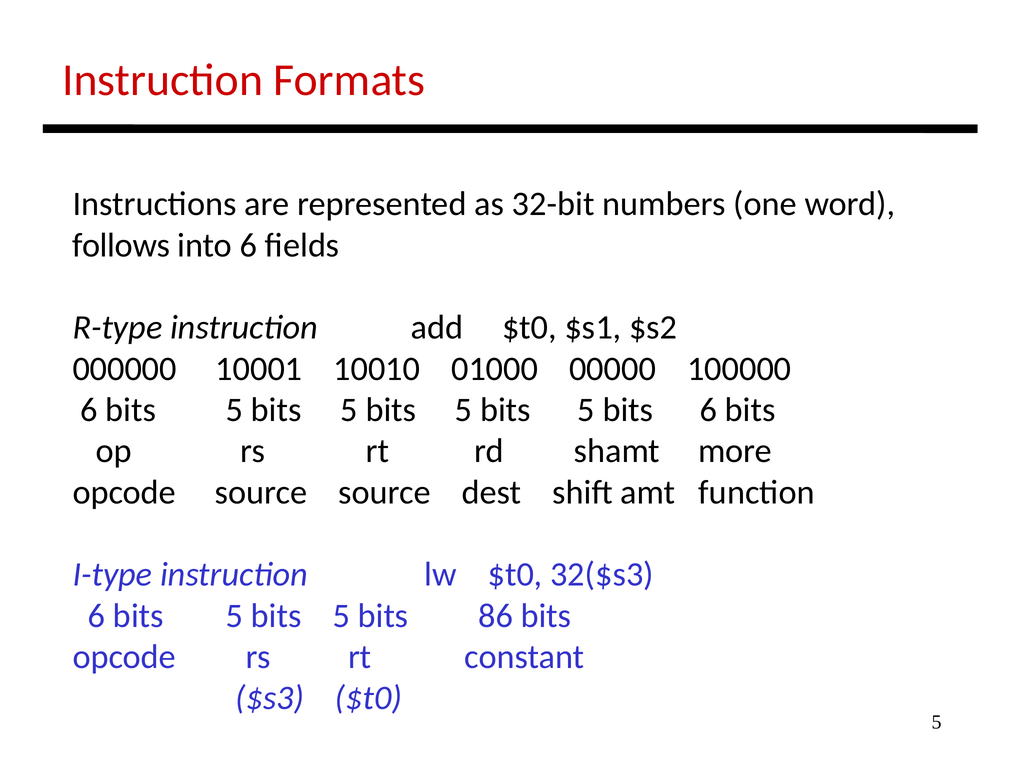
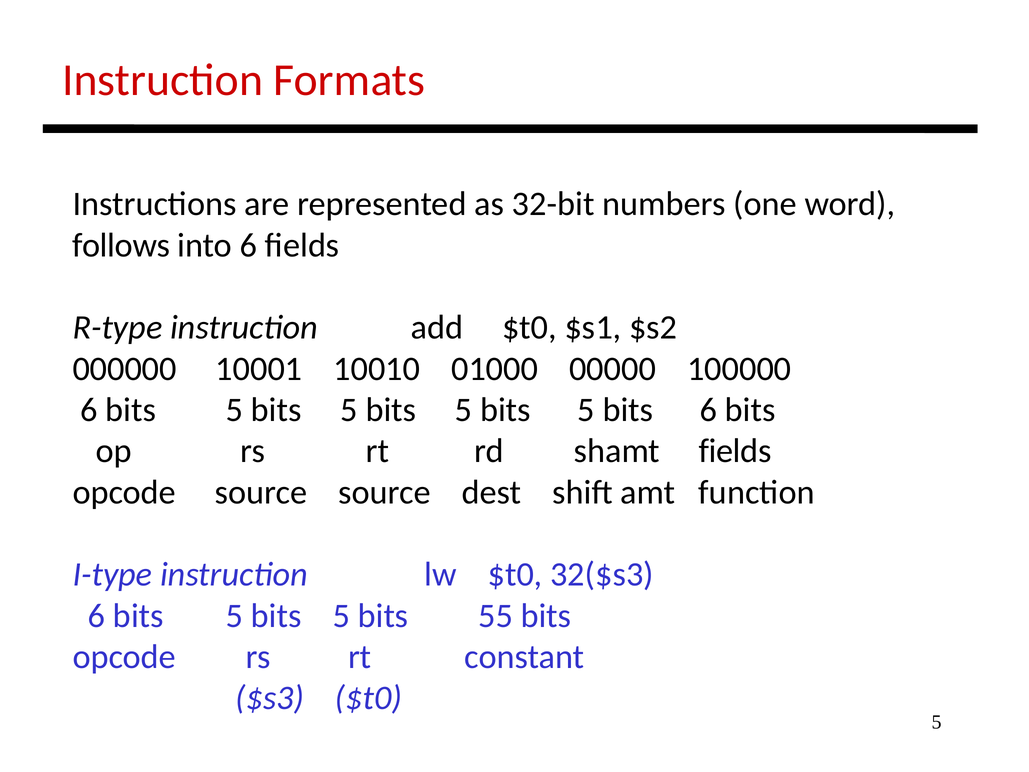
shamt more: more -> fields (735, 451)
86: 86 -> 55 (495, 616)
